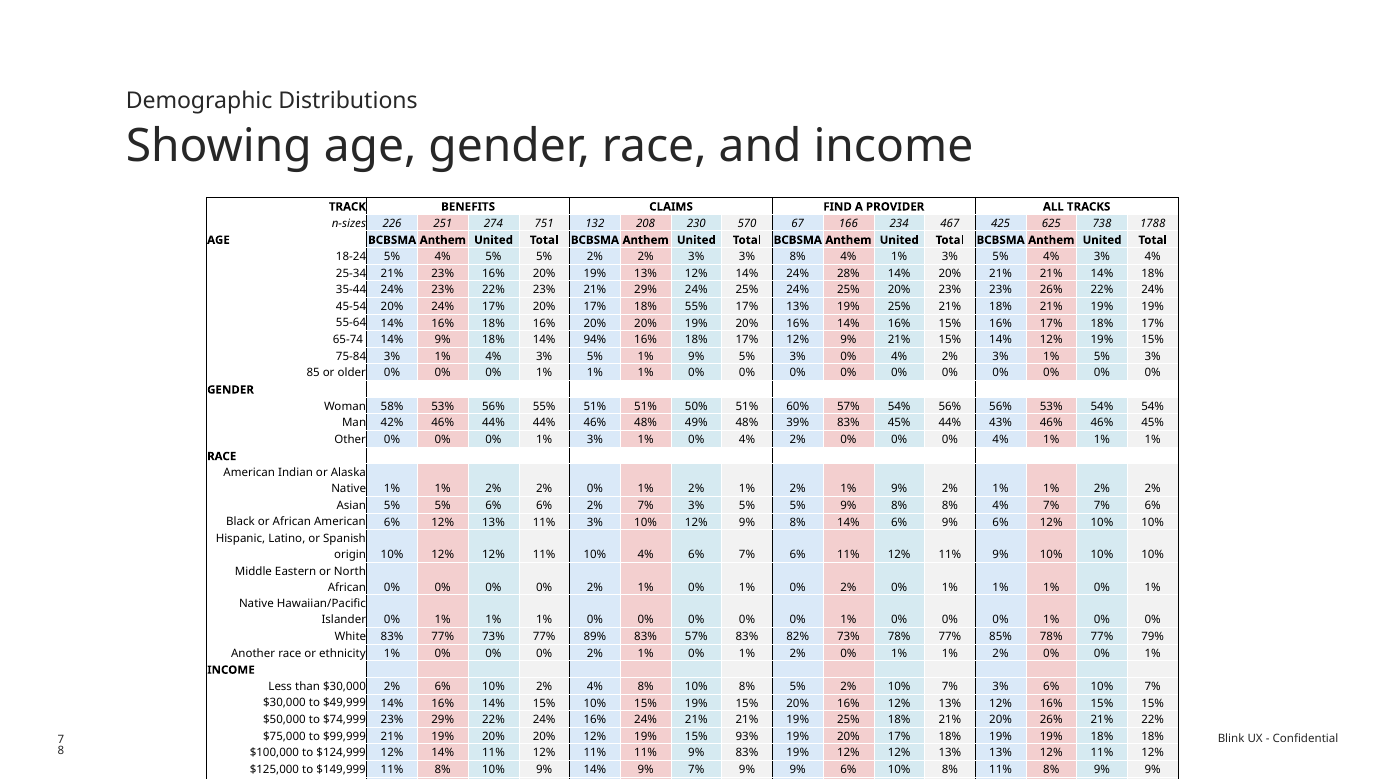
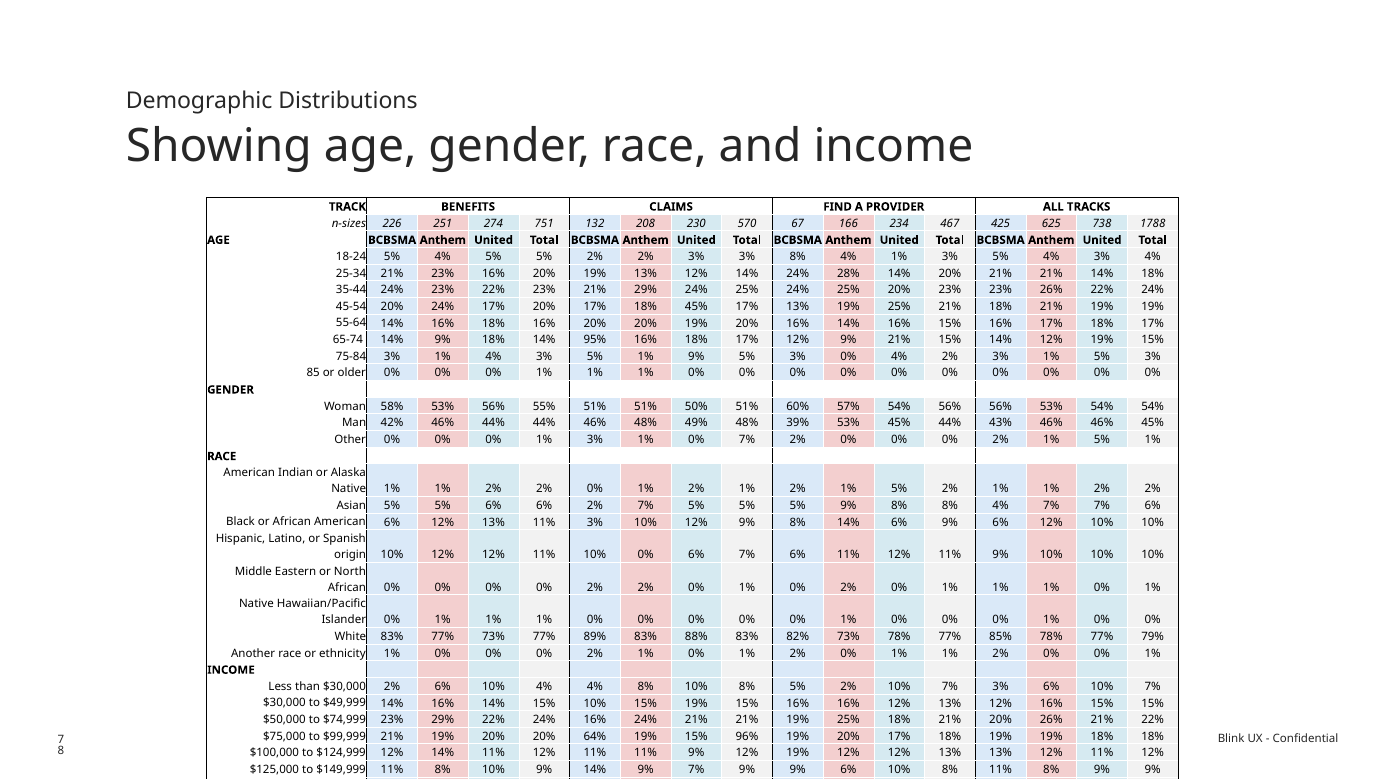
18% 55%: 55% -> 45% (696, 307)
94%: 94% -> 95% (595, 340)
39% 83%: 83% -> 53% (848, 423)
1% 0% 4%: 4% -> 7% (747, 440)
4%: 4% -> 2% (1001, 440)
1%: 1% -> 5% (1102, 440)
1% 2% 1% 9%: 9% -> 5% (899, 489)
2% 7% 3%: 3% -> 5% (696, 506)
10% 4%: 4% -> 0% (646, 555)
1%: 1% -> 2% (646, 587)
83% 57%: 57% -> 88% (696, 637)
10% 2%: 2% -> 4% (544, 687)
19% 15% 20%: 20% -> 16% (798, 703)
20% 12%: 12% -> 64% (595, 737)
93%: 93% -> 96% (747, 737)
9% 83%: 83% -> 12% (747, 753)
